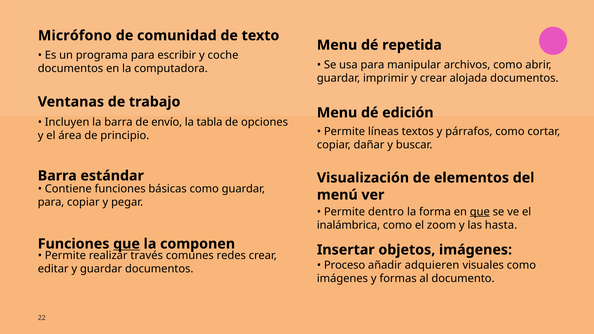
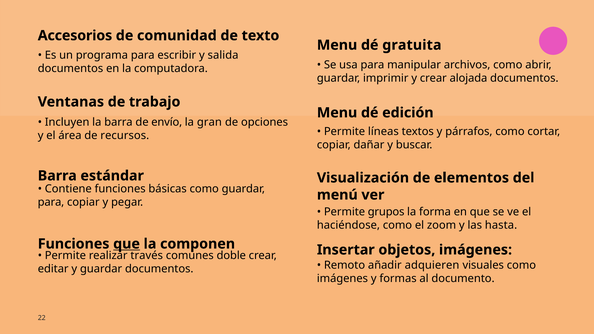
Micrófono: Micrófono -> Accesorios (75, 36)
repetida: repetida -> gratuita (412, 45)
coche: coche -> salida (223, 55)
tabla: tabla -> gran (209, 122)
principio: principio -> recursos (125, 135)
dentro: dentro -> grupos (386, 212)
que underline: present -> none (480, 212)
inalámbrica: inalámbrica -> haciéndose (348, 225)
redes: redes -> doble (231, 256)
Proceso: Proceso -> Remoto (345, 265)
